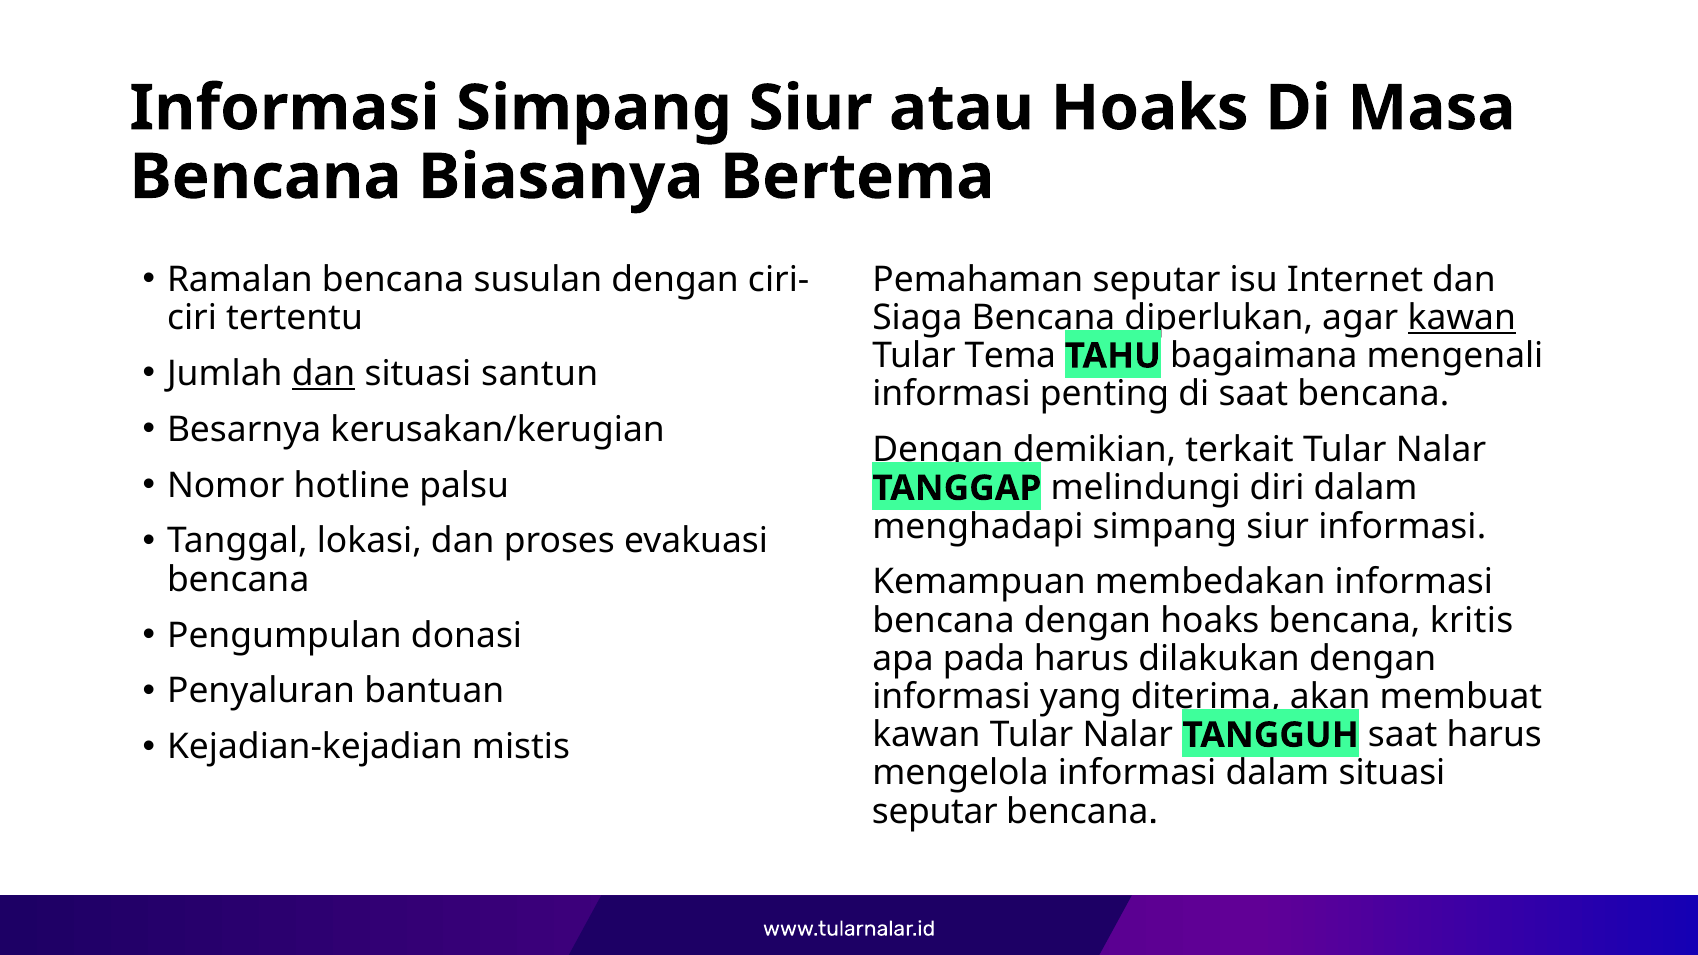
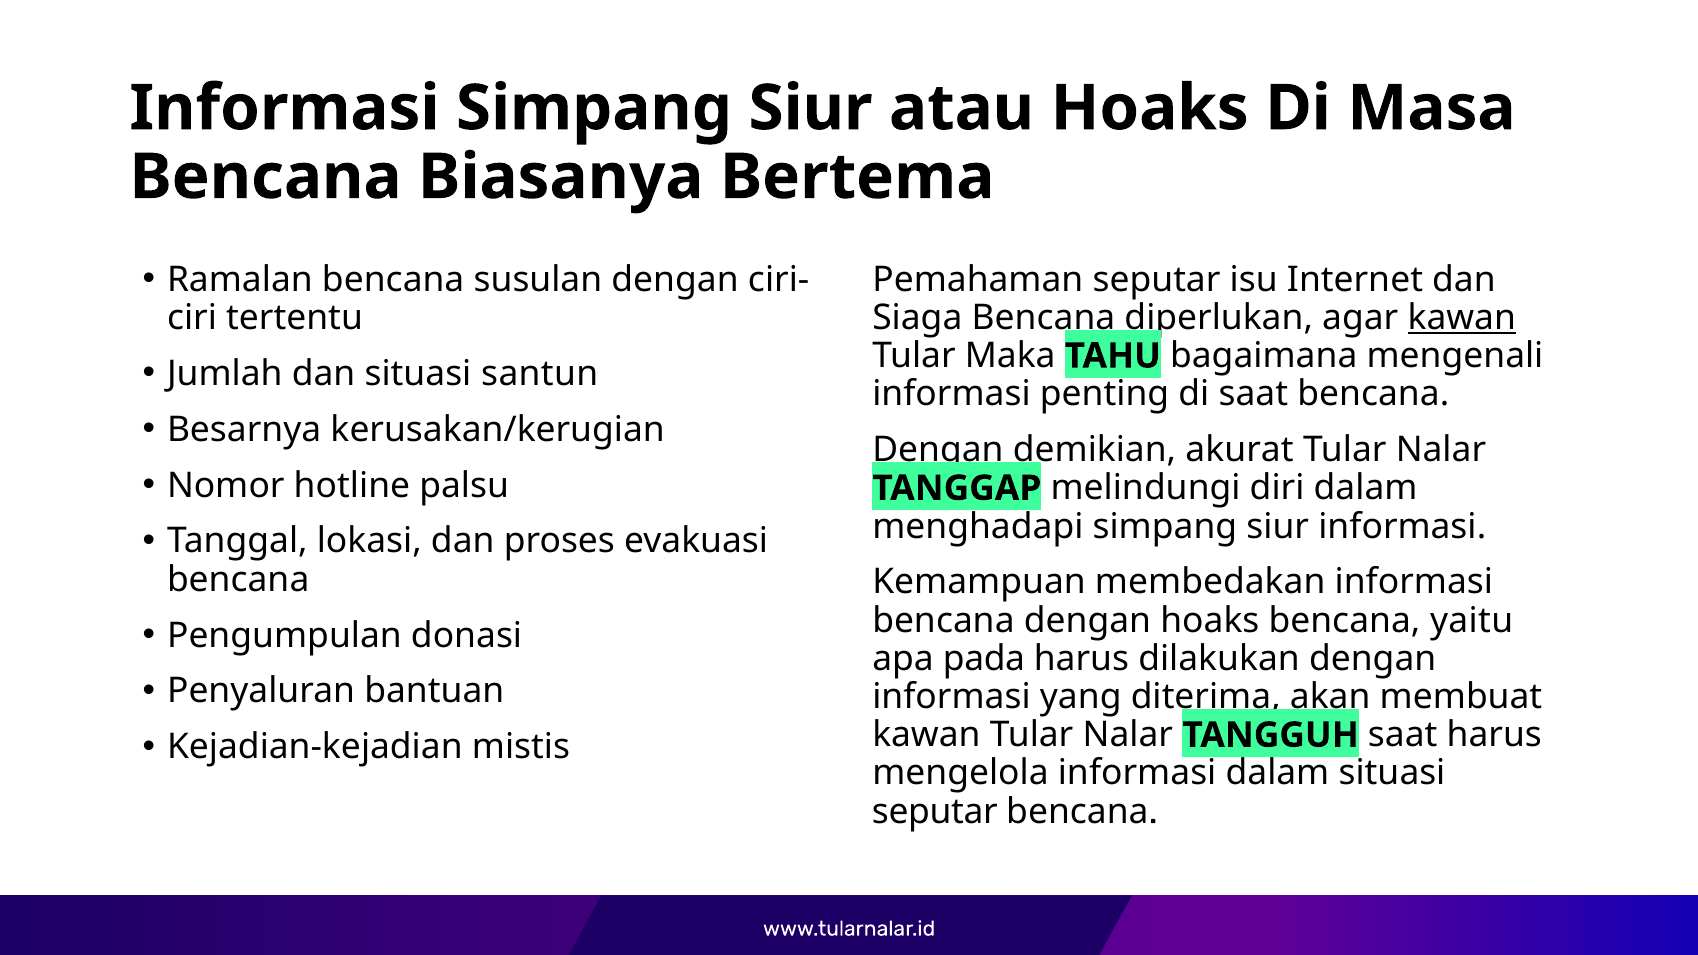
Tema: Tema -> Maka (1010, 356)
dan underline: present -> none (324, 374)
terkait: terkait -> akurat (1240, 450)
kritis: kritis -> yaitu (1472, 621)
